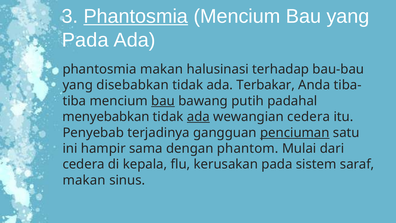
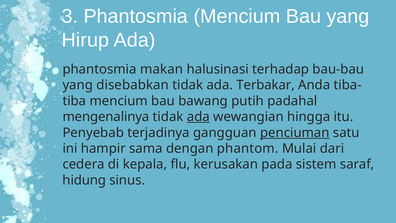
Phantosmia underline: present -> none (136, 16)
Pada: Pada -> Hirup (85, 40)
bau underline: present -> none (163, 101)
menyebabkan: menyebabkan -> mengenalinya (106, 117)
wewangian cedera: cedera -> hingga (309, 117)
makan: makan -> hidung (84, 180)
